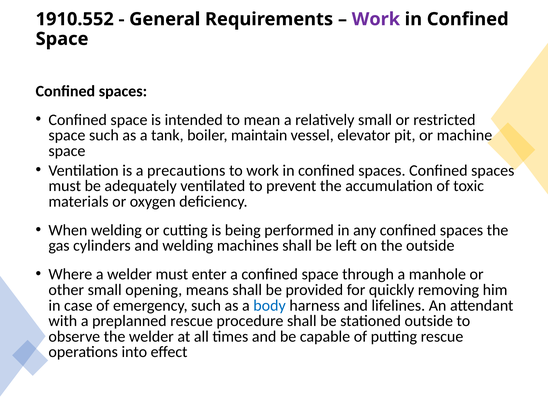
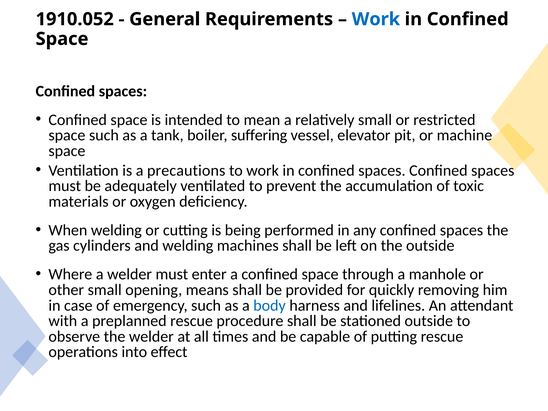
1910.552: 1910.552 -> 1910.052 (75, 19)
Work colour: purple -> blue (376, 19)
maintain: maintain -> suffering (259, 135)
